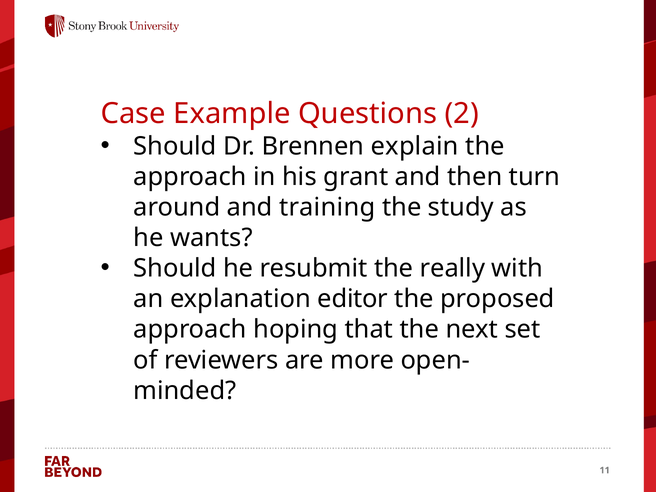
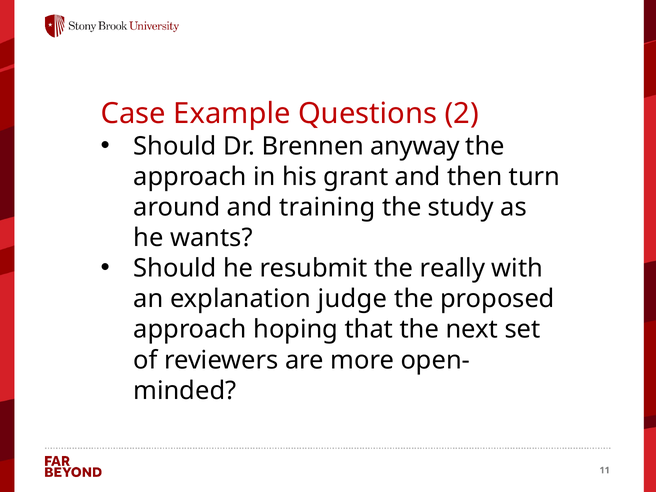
explain: explain -> anyway (415, 146)
editor: editor -> judge (352, 299)
